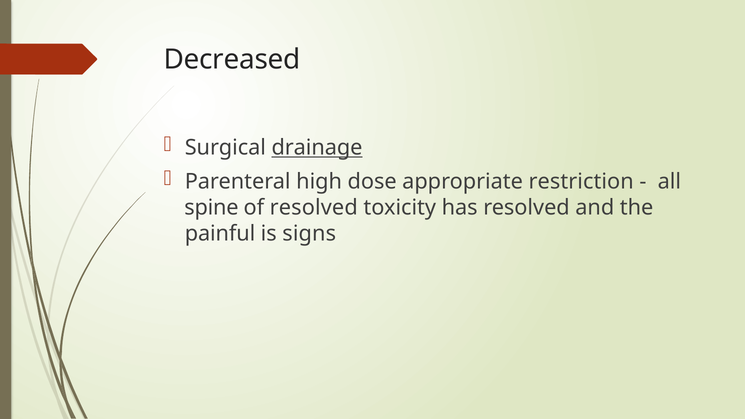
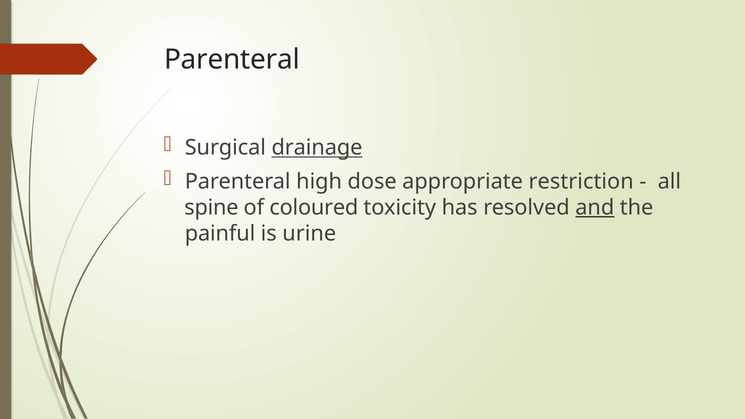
Decreased: Decreased -> Parenteral (232, 60)
of resolved: resolved -> coloured (314, 208)
and underline: none -> present (595, 208)
signs: signs -> urine (309, 234)
